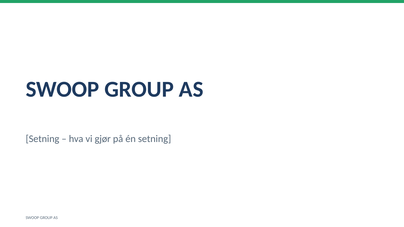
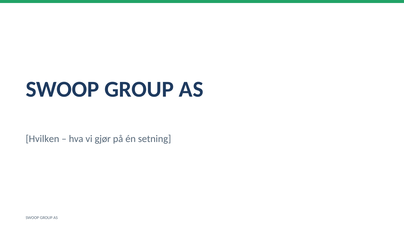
Setning: Setning -> Hvilken (42, 139)
